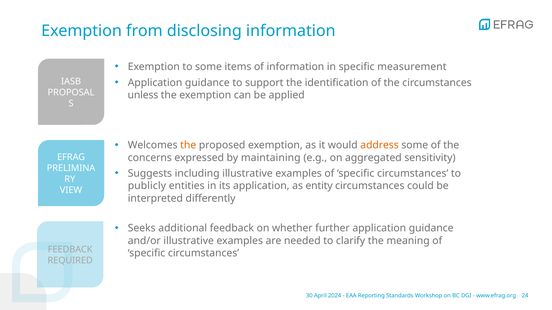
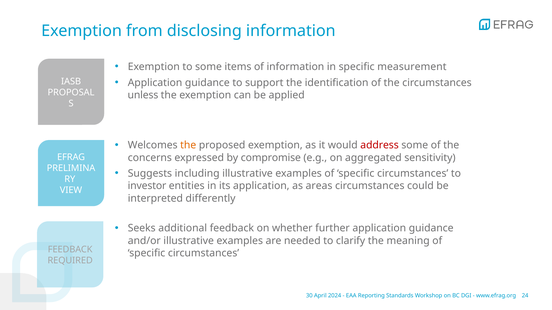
address colour: orange -> red (380, 145)
maintaining: maintaining -> compromise (271, 158)
publicly: publicly -> investor (147, 186)
entity: entity -> areas (319, 186)
